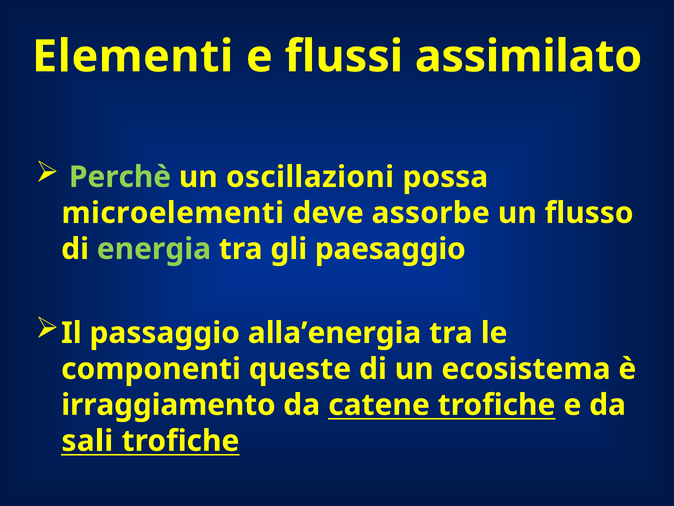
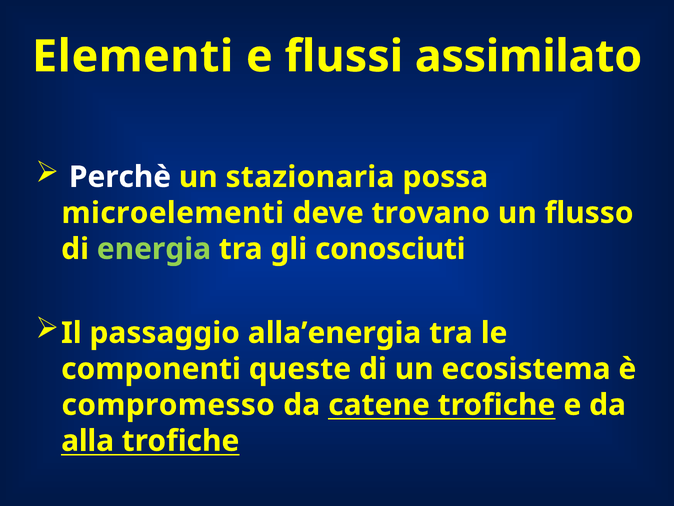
Perchè colour: light green -> white (120, 177)
oscillazioni: oscillazioni -> stazionaria (310, 177)
assorbe: assorbe -> trovano (431, 213)
paesaggio: paesaggio -> conosciuti (390, 249)
irraggiamento: irraggiamento -> compromesso (168, 405)
sali: sali -> alla (88, 441)
